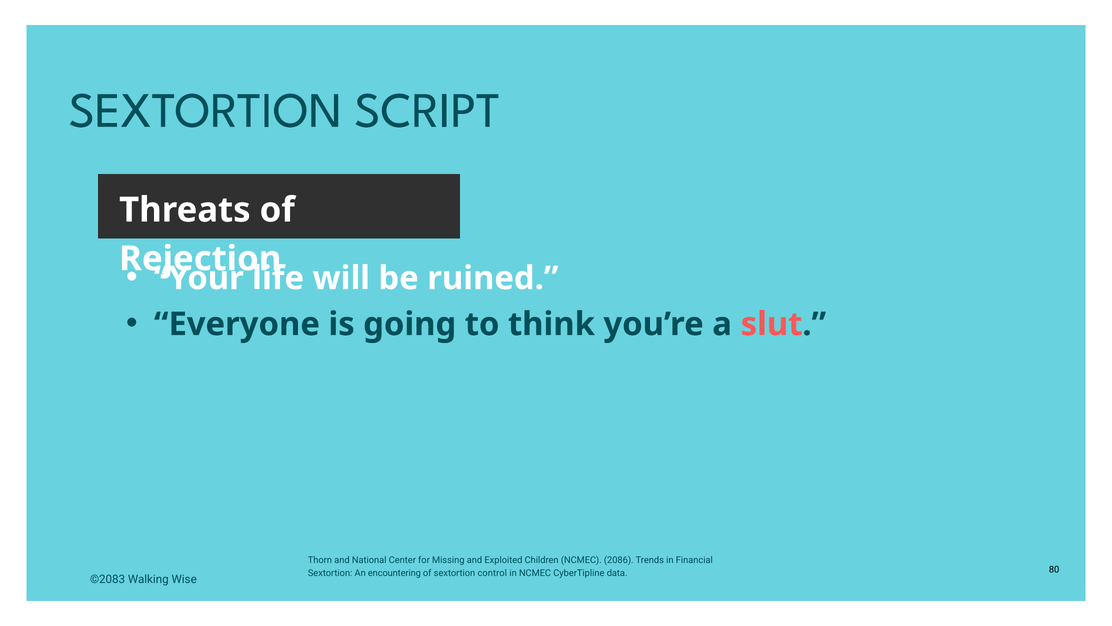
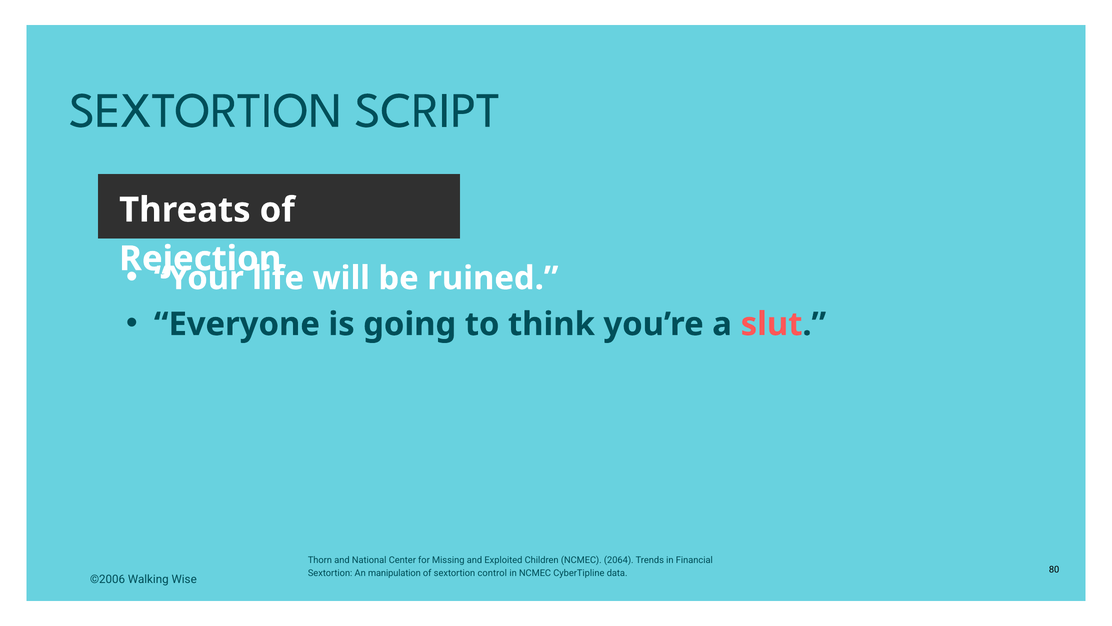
2086: 2086 -> 2064 (619, 560)
encountering: encountering -> manipulation (394, 573)
©2083: ©2083 -> ©2006 (108, 579)
